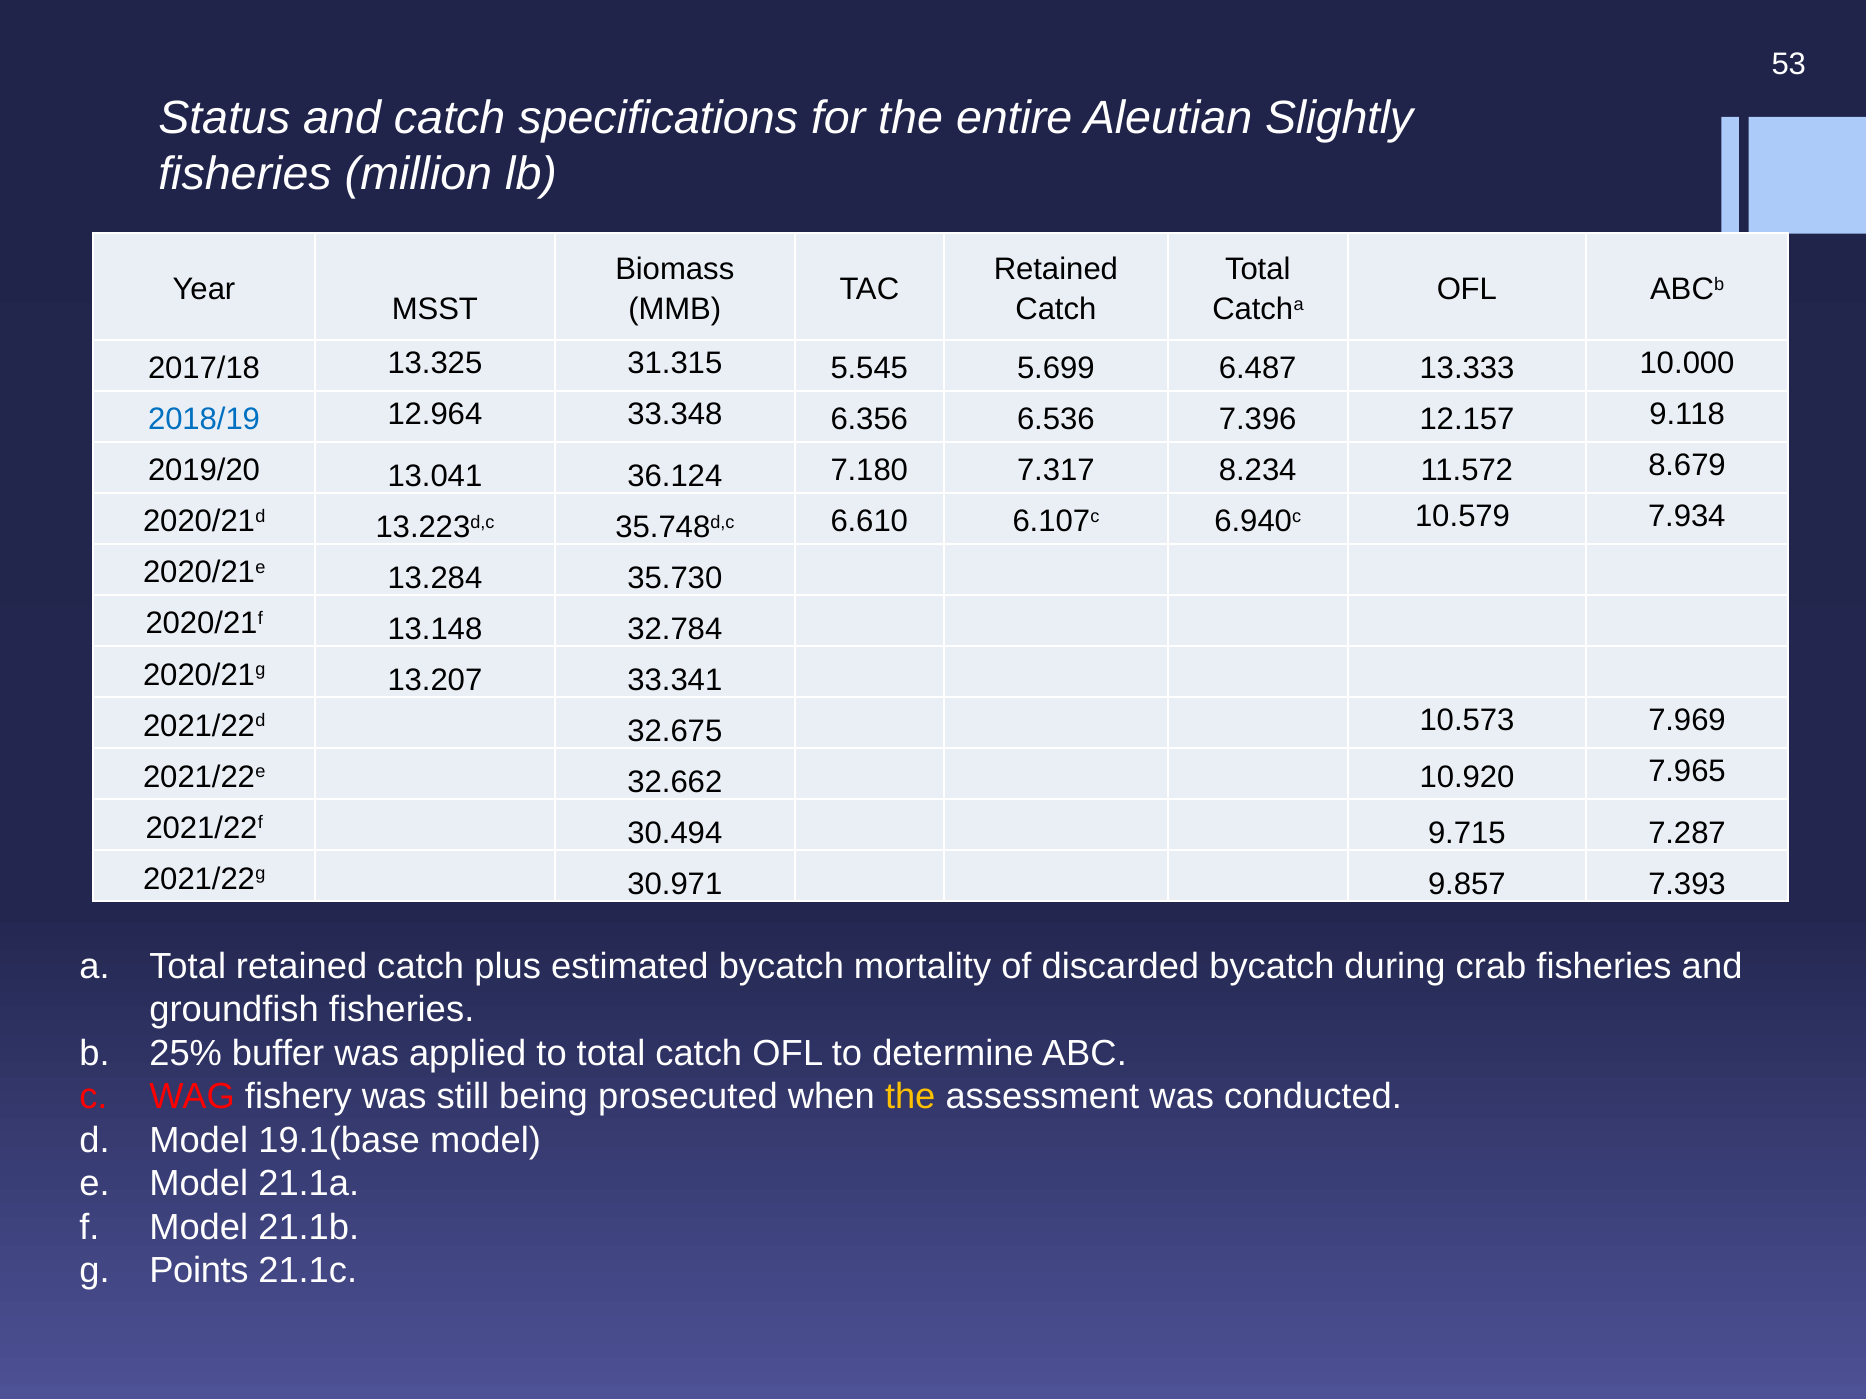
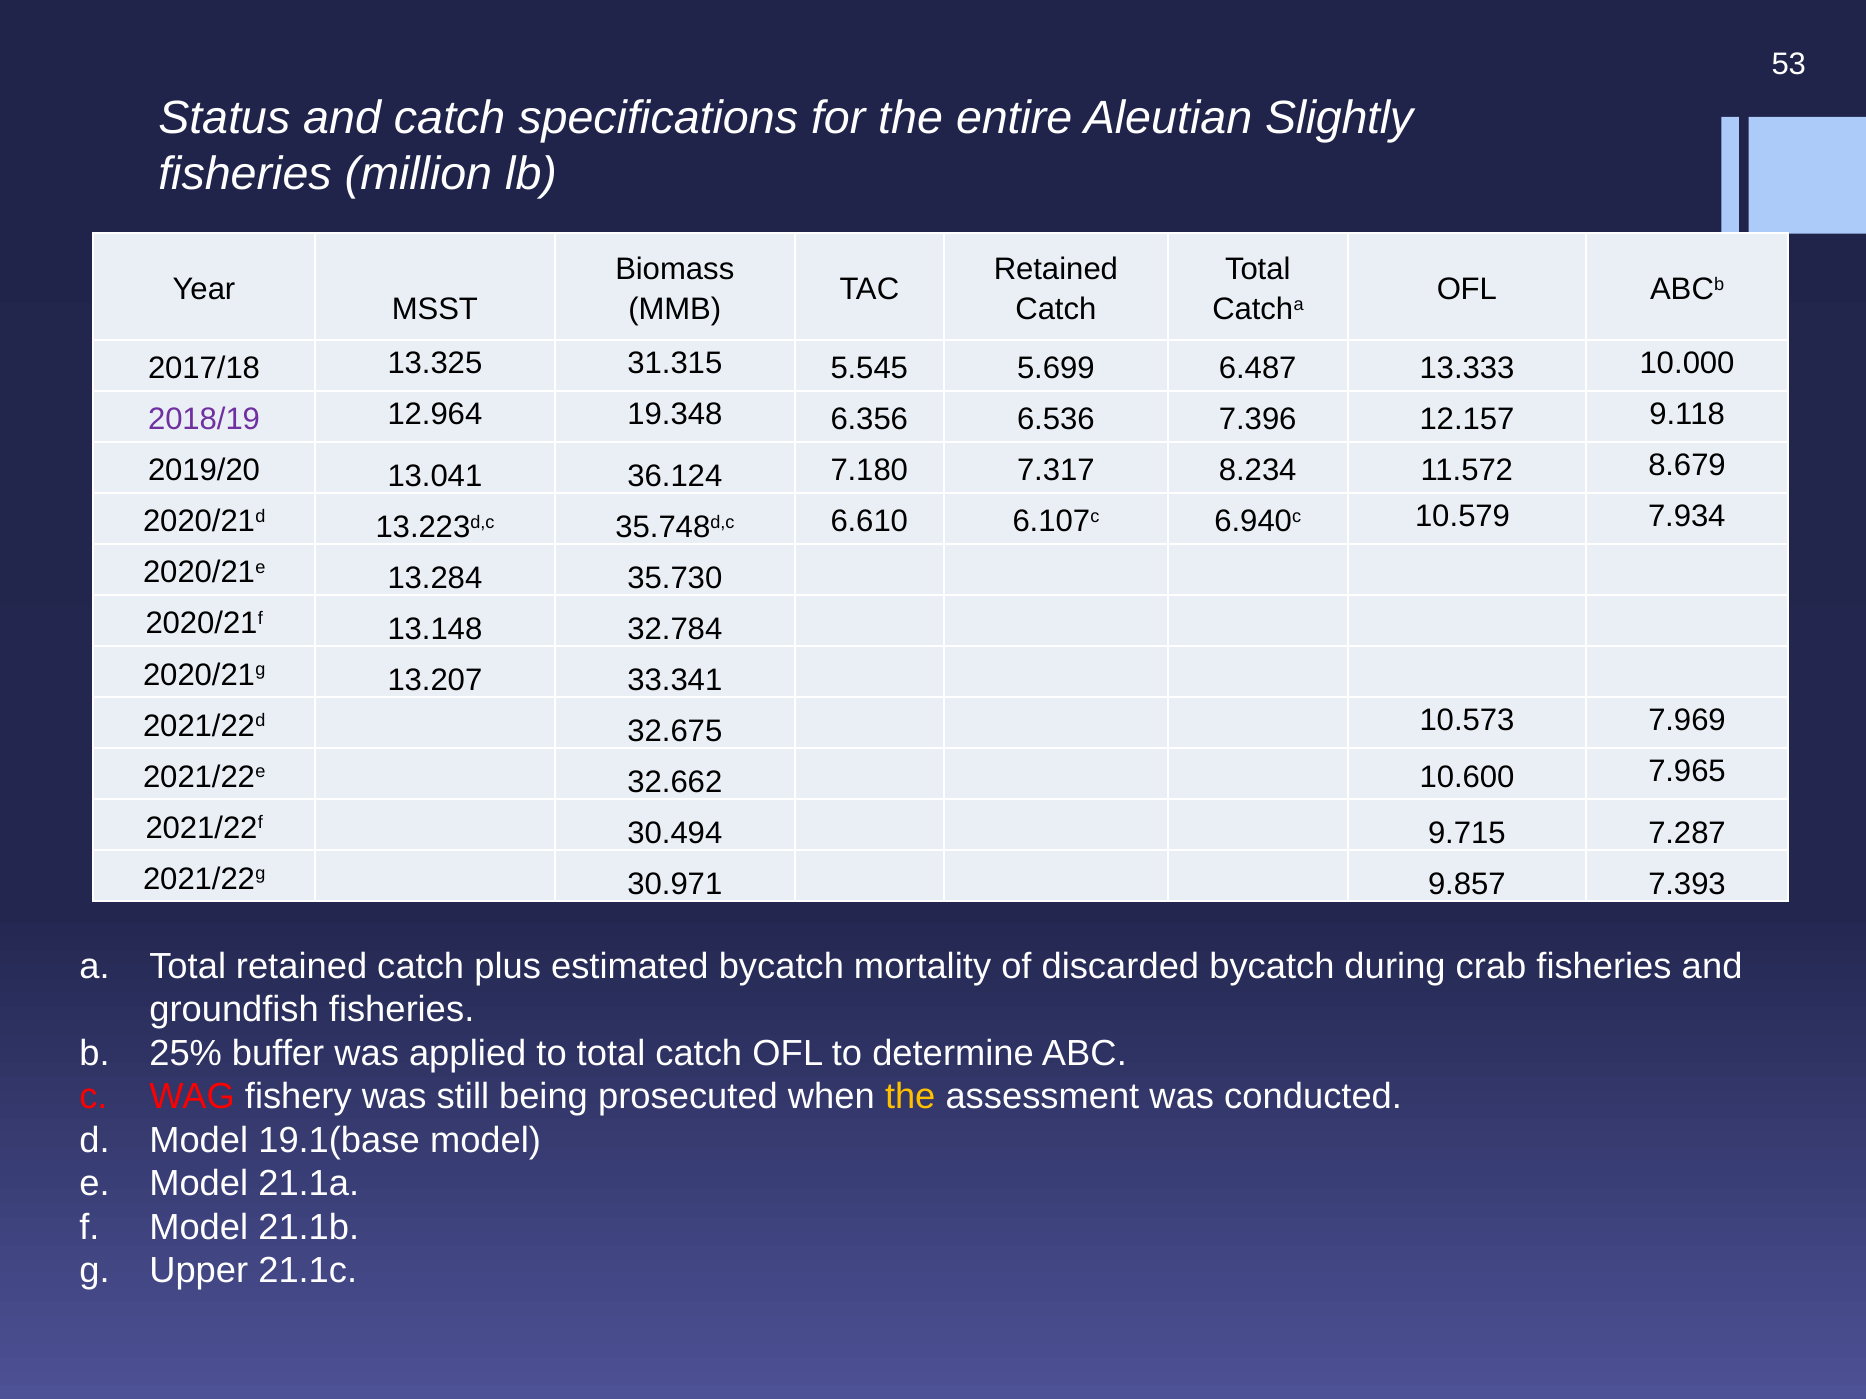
2018/19 colour: blue -> purple (204, 420)
33.348: 33.348 -> 19.348 (675, 414)
10.920: 10.920 -> 10.600 (1467, 777)
Points: Points -> Upper (199, 1271)
